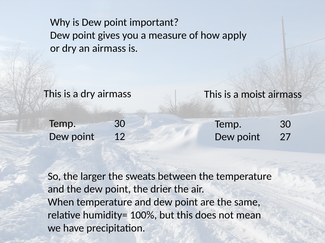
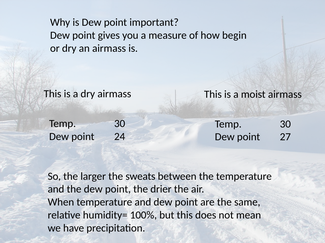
apply: apply -> begin (234, 35)
12: 12 -> 24 (120, 137)
